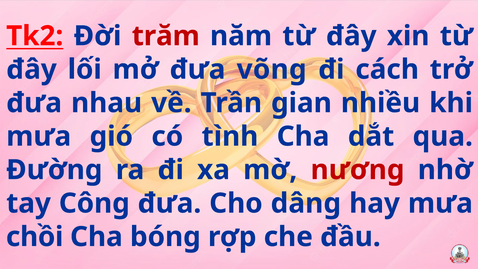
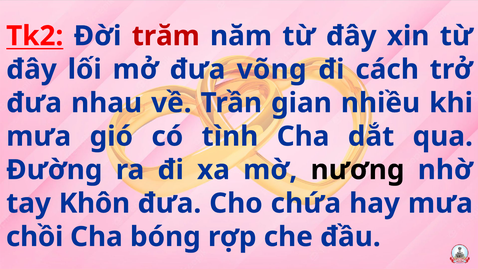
nương colour: red -> black (358, 170)
Công: Công -> Khôn (94, 203)
dâng: dâng -> chứa (306, 203)
